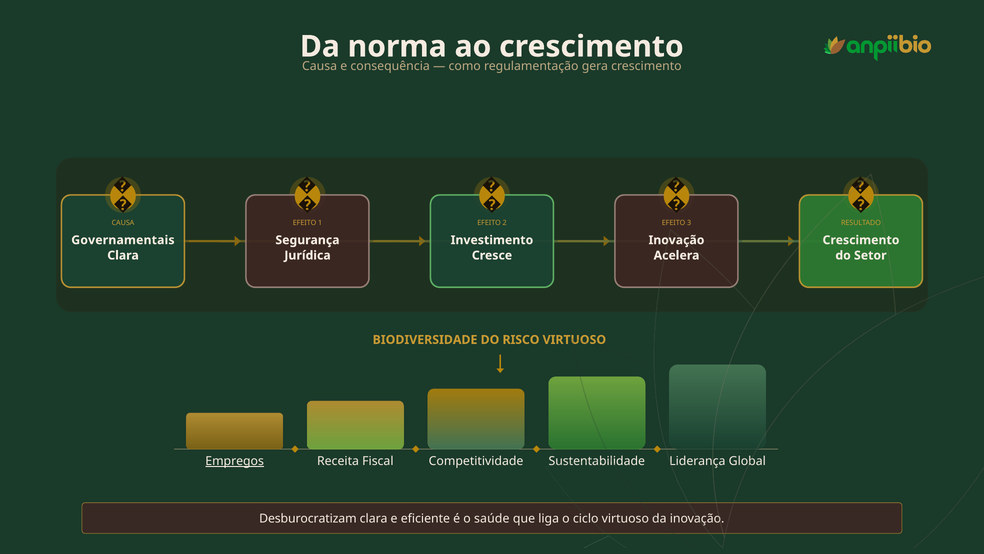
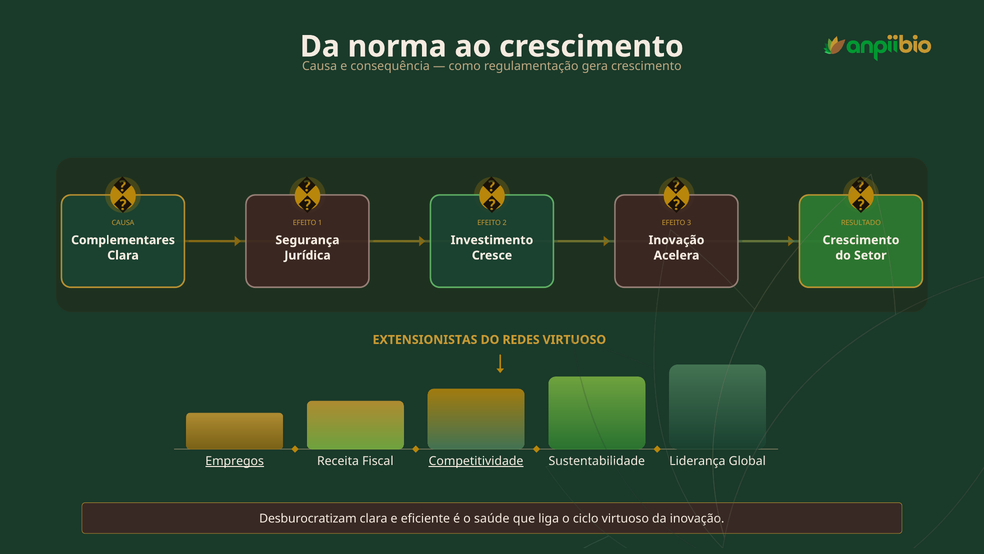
Governamentais: Governamentais -> Complementares (123, 240)
BIODIVERSIDADE: BIODIVERSIDADE -> EXTENSIONISTAS (425, 340)
RISCO: RISCO -> REDES (521, 340)
Competitividade underline: none -> present (476, 461)
